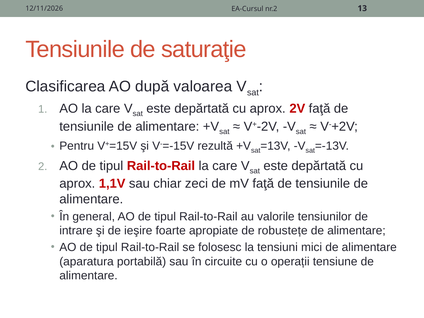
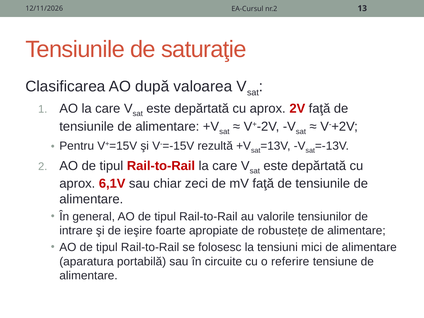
1,1V: 1,1V -> 6,1V (112, 184)
operații: operații -> referire (290, 262)
